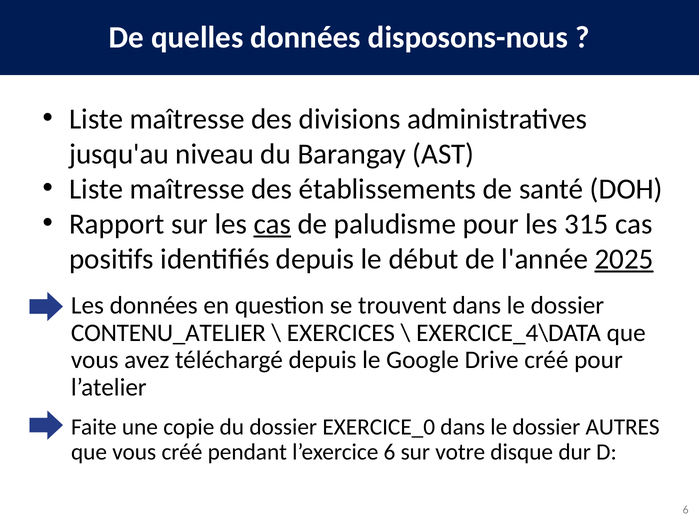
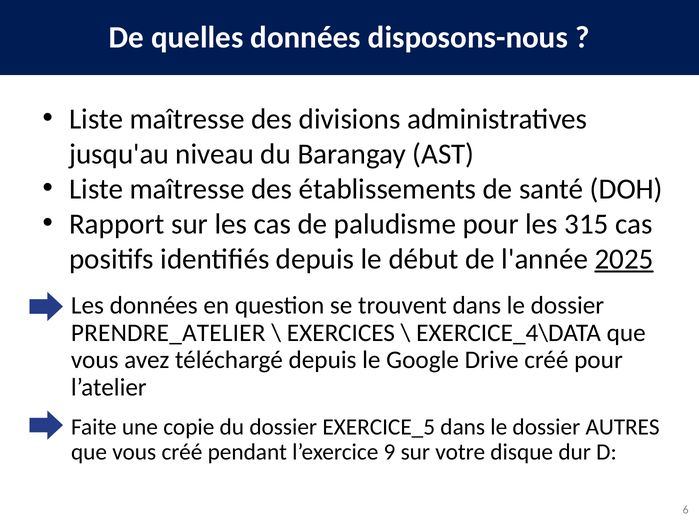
cas underline: present -> none (272, 224)
CONTENU_ATELIER: CONTENU_ATELIER -> PRENDRE_ATELIER (168, 332)
EXERCICE_0: EXERCICE_0 -> EXERCICE_5 (379, 426)
l’exercice 6: 6 -> 9 (389, 451)
